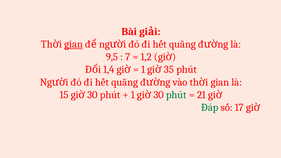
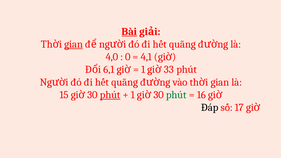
Bài underline: none -> present (129, 32)
9,5: 9,5 -> 4,0 (112, 57)
7: 7 -> 0 (128, 57)
1,2: 1,2 -> 4,1 (146, 57)
1,4: 1,4 -> 6,1 (109, 70)
35: 35 -> 33 (169, 70)
phút underline: none -> present (110, 95)
21: 21 -> 16 (201, 95)
Đáp colour: green -> black (210, 107)
